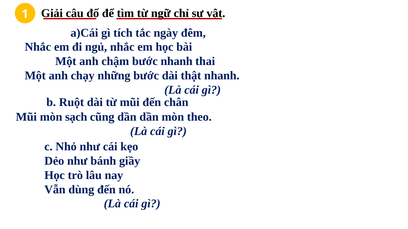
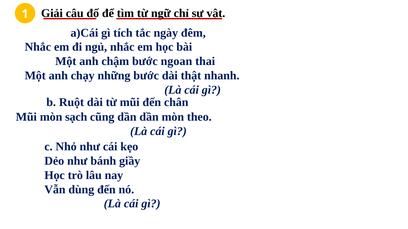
bước nhanh: nhanh -> ngoan (176, 61)
